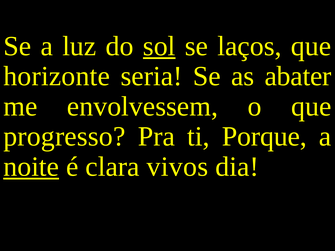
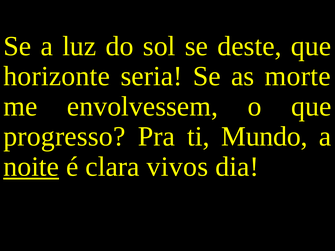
sol underline: present -> none (159, 46)
laços: laços -> deste (249, 46)
abater: abater -> morte (298, 76)
Porque: Porque -> Mundo (264, 137)
